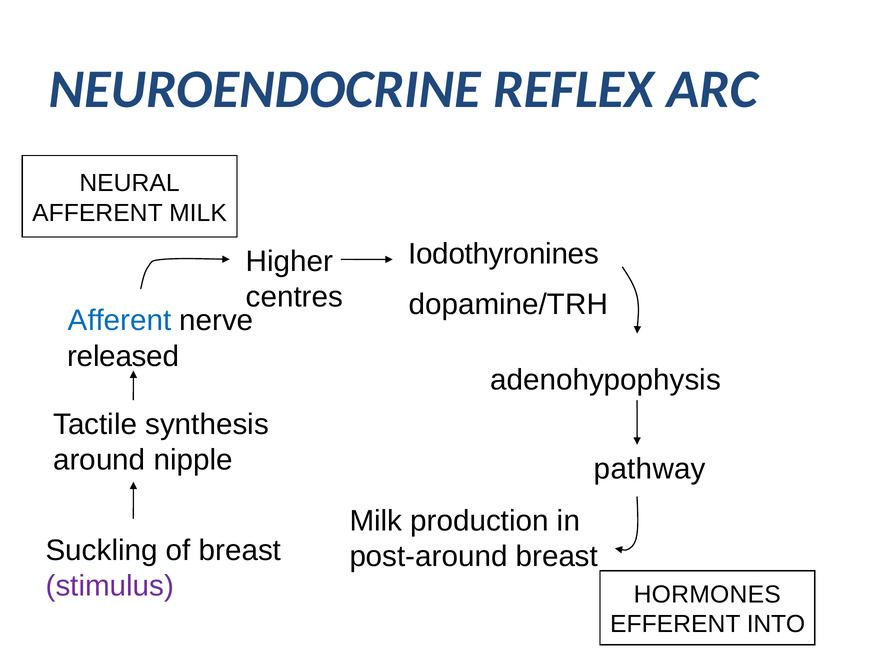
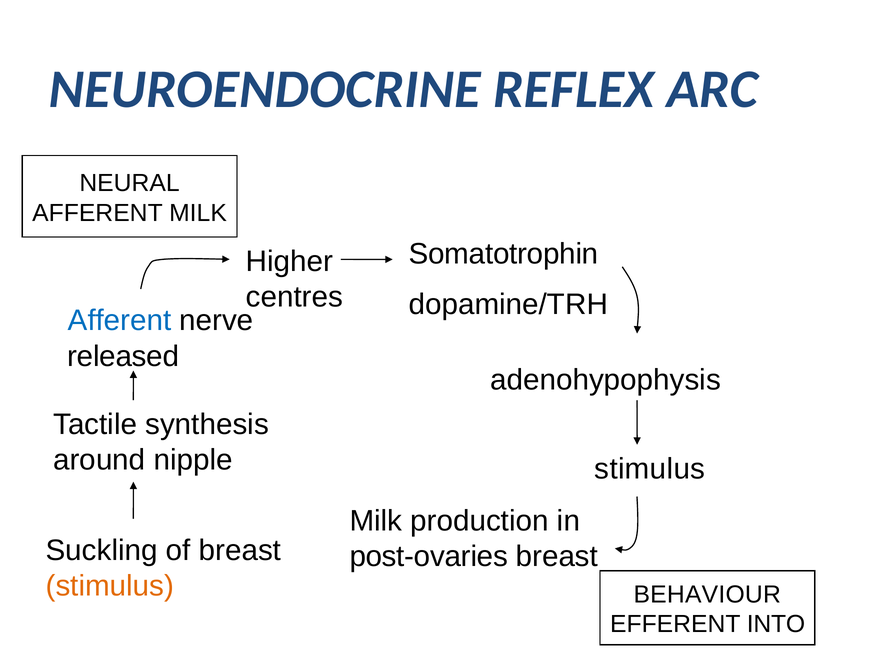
Iodothyronines: Iodothyronines -> Somatotrophin (504, 254)
pathway: pathway -> stimulus (650, 469)
post-around: post-around -> post-ovaries (429, 556)
stimulus colour: purple -> orange (110, 586)
HORMONES: HORMONES -> BEHAVIOUR (707, 594)
